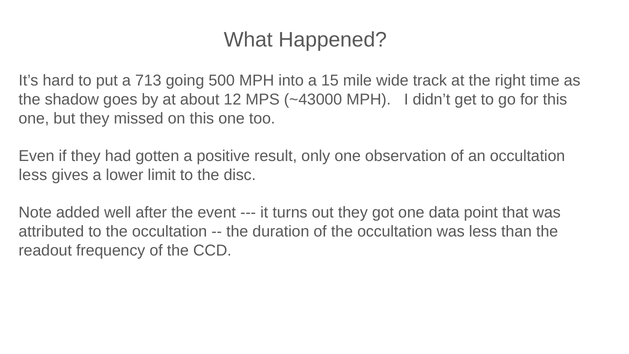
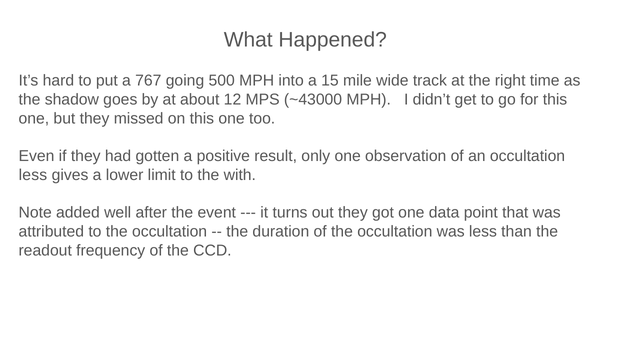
713: 713 -> 767 (148, 81)
disc: disc -> with (240, 175)
